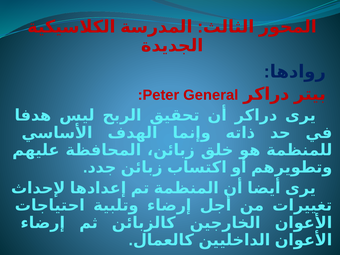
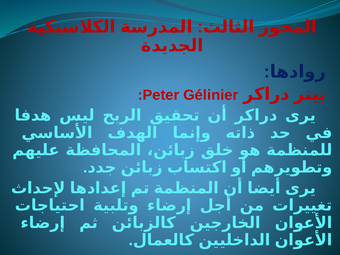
General: General -> Gélinier (211, 95)
